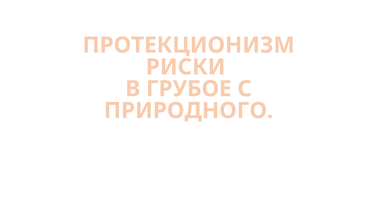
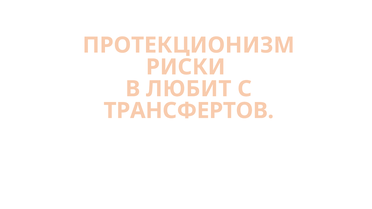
ГРУБОЕ: ГРУБОЕ -> ЛЮБИТ (189, 89)
ПРИРОДНОГО: ПРИРОДНОГО -> ТРАНСФЕРТОВ (189, 111)
